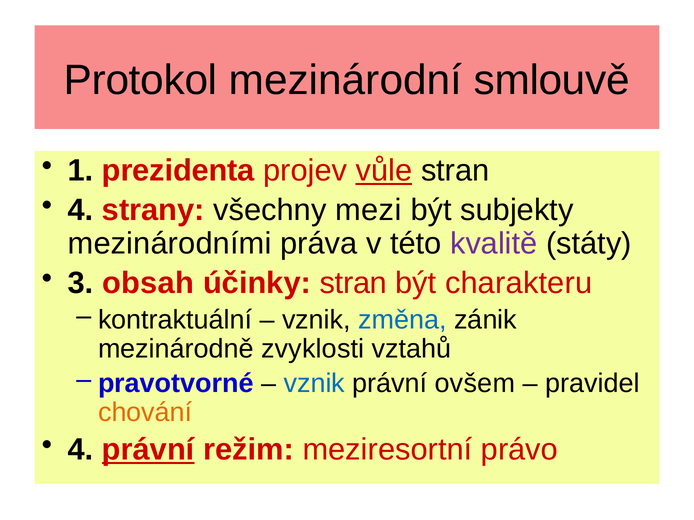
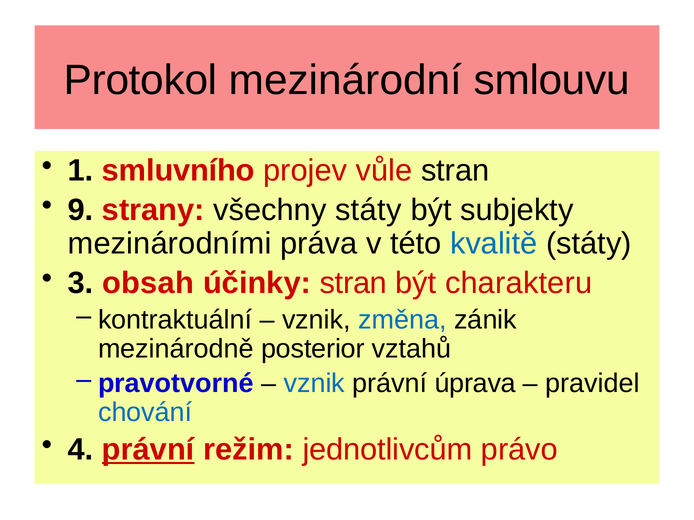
smlouvě: smlouvě -> smlouvu (552, 80)
prezidenta: prezidenta -> smluvního (178, 171)
vůle underline: present -> none (384, 171)
4: 4 -> 9 (81, 210)
všechny mezi: mezi -> státy (368, 210)
kvalitě colour: purple -> blue (494, 244)
zvyklosti: zvyklosti -> posterior (313, 349)
ovšem: ovšem -> úprava (475, 384)
chování colour: orange -> blue (145, 413)
meziresortní: meziresortní -> jednotlivcům (388, 450)
